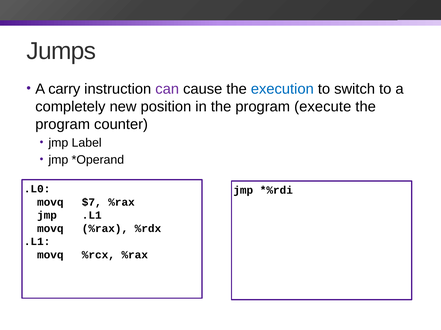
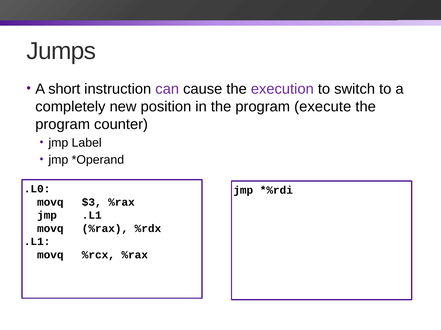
carry: carry -> short (64, 89)
execution colour: blue -> purple (282, 89)
$7: $7 -> $3 (92, 203)
